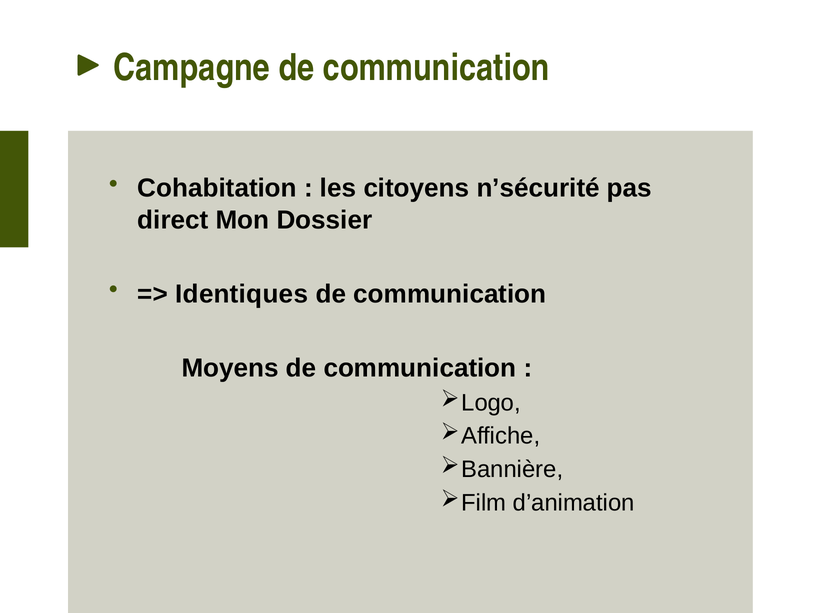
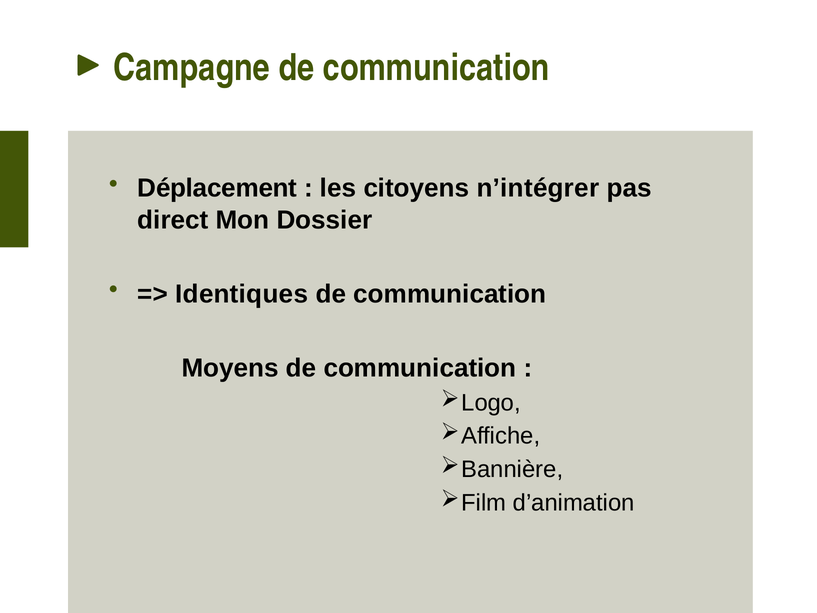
Cohabitation: Cohabitation -> Déplacement (217, 188)
n’sécurité: n’sécurité -> n’intégrer (538, 188)
